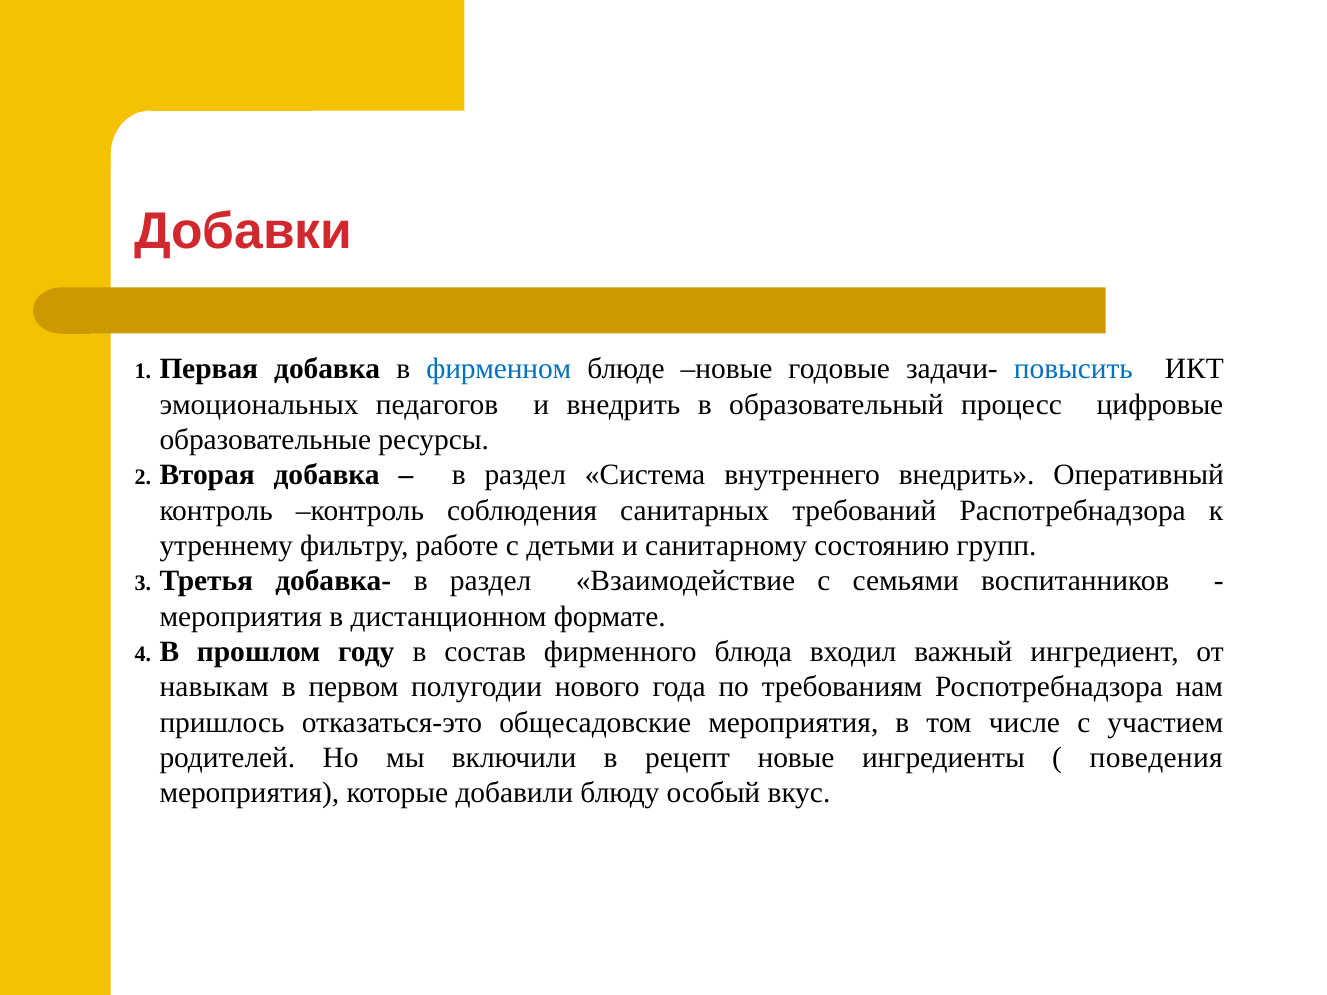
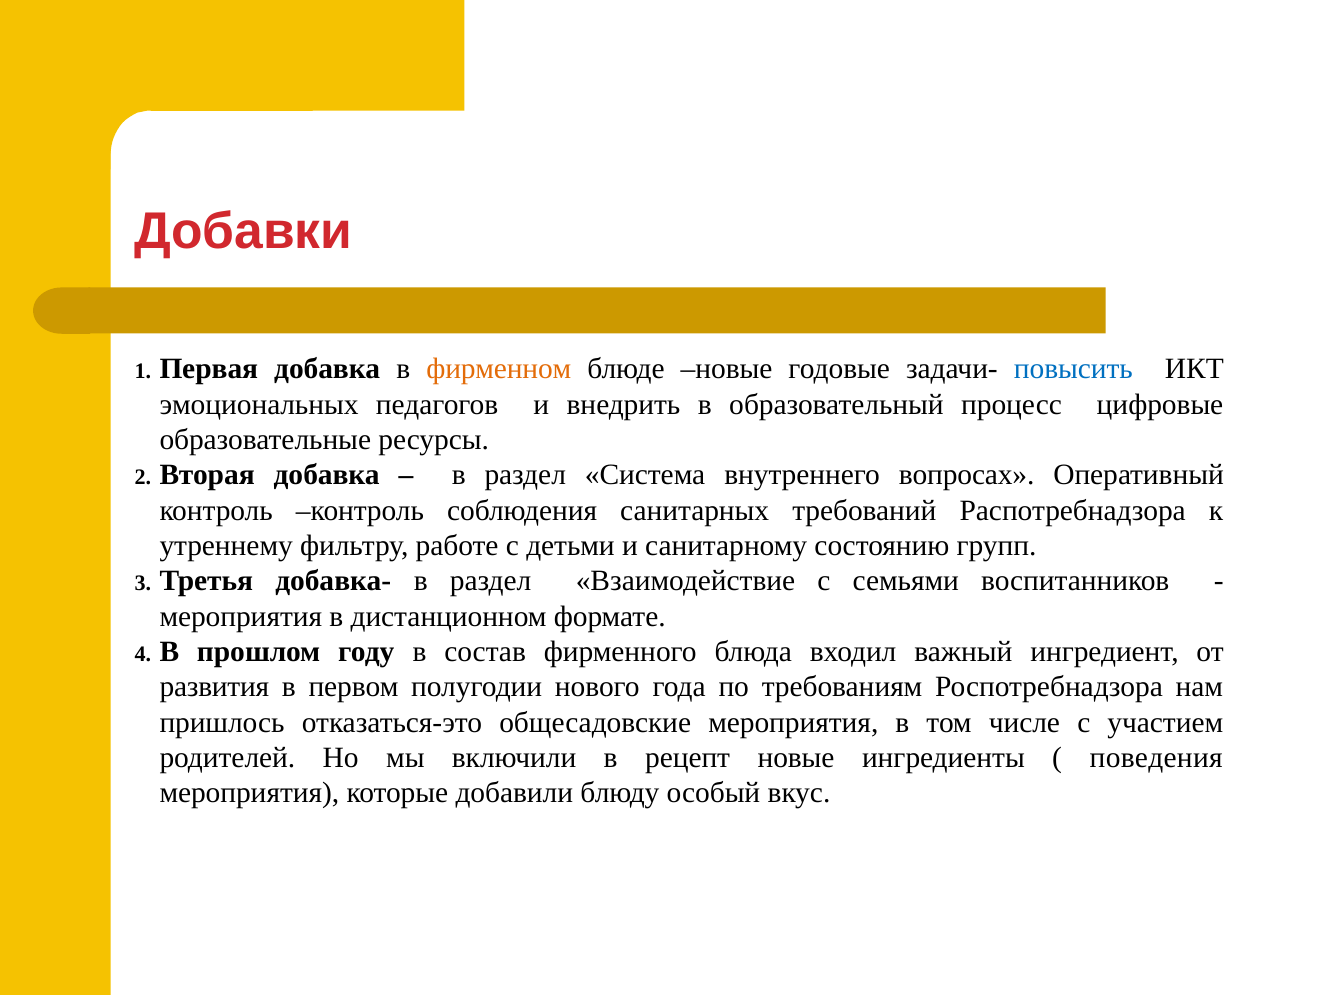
фирменном colour: blue -> orange (499, 369)
внутреннего внедрить: внедрить -> вопросах (967, 475)
навыкам: навыкам -> развития (214, 687)
